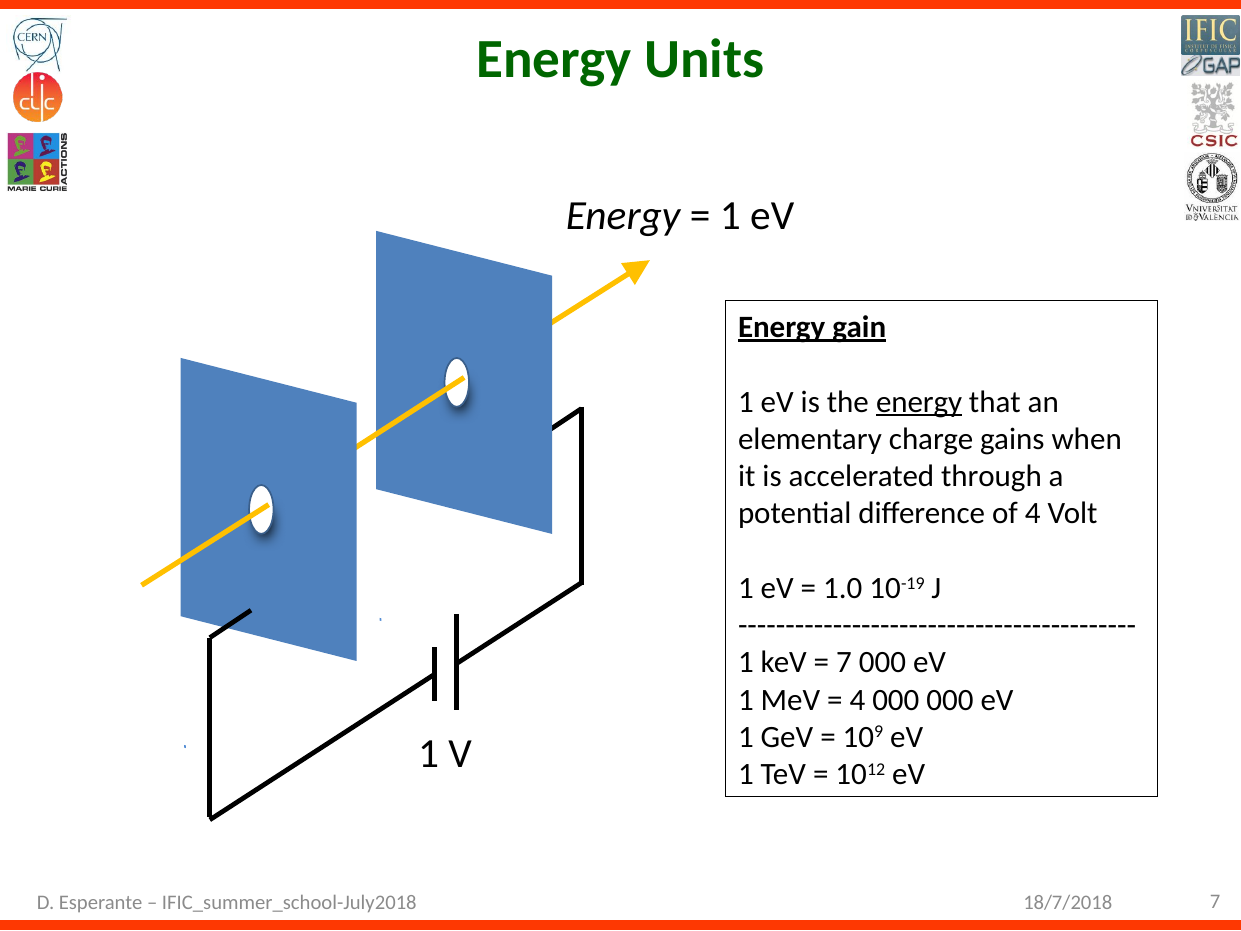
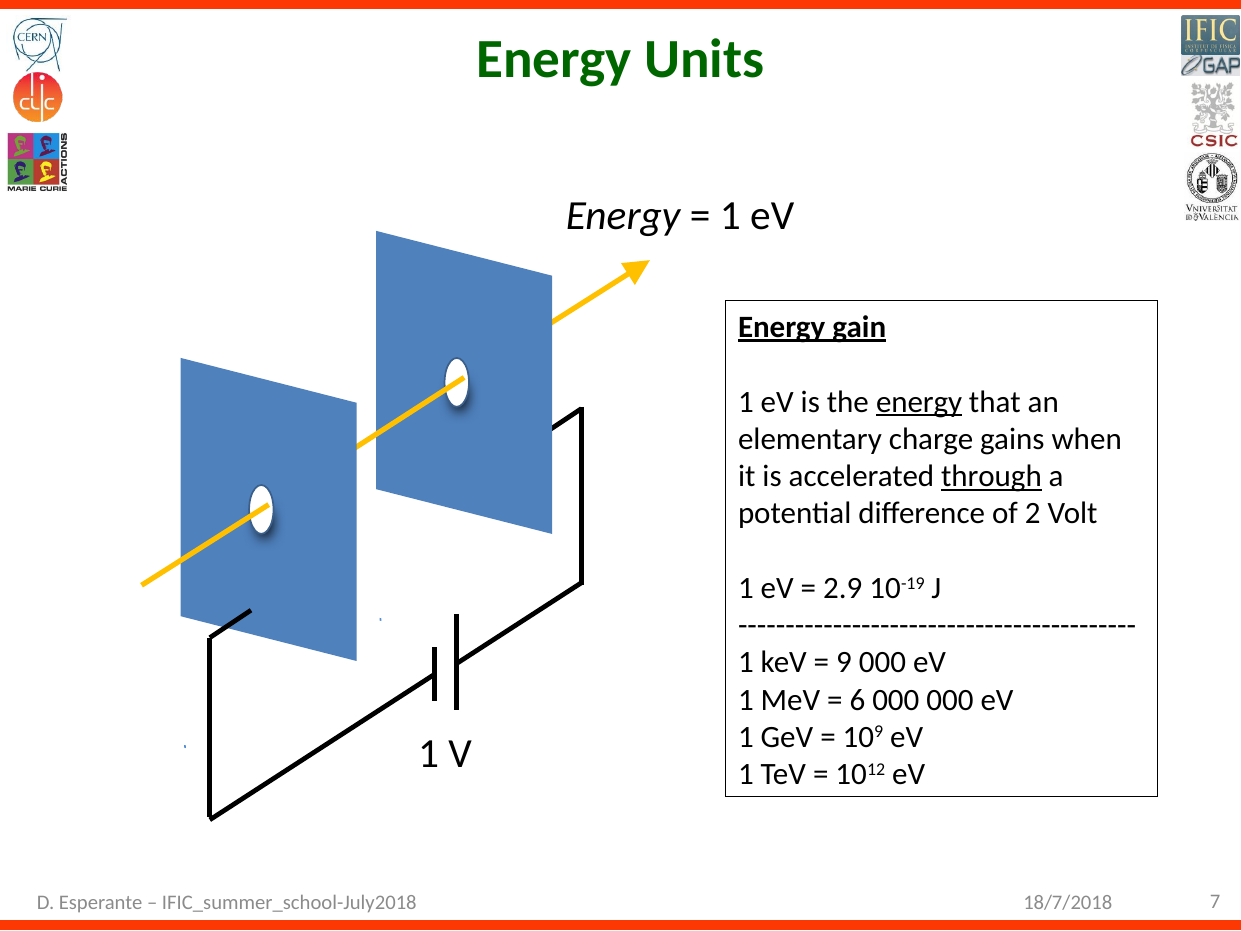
through underline: none -> present (991, 476)
of 4: 4 -> 2 (1033, 513)
1.0: 1.0 -> 2.9 (843, 588)
7: 7 -> 9 (844, 662)
4: 4 -> 6 (857, 700)
